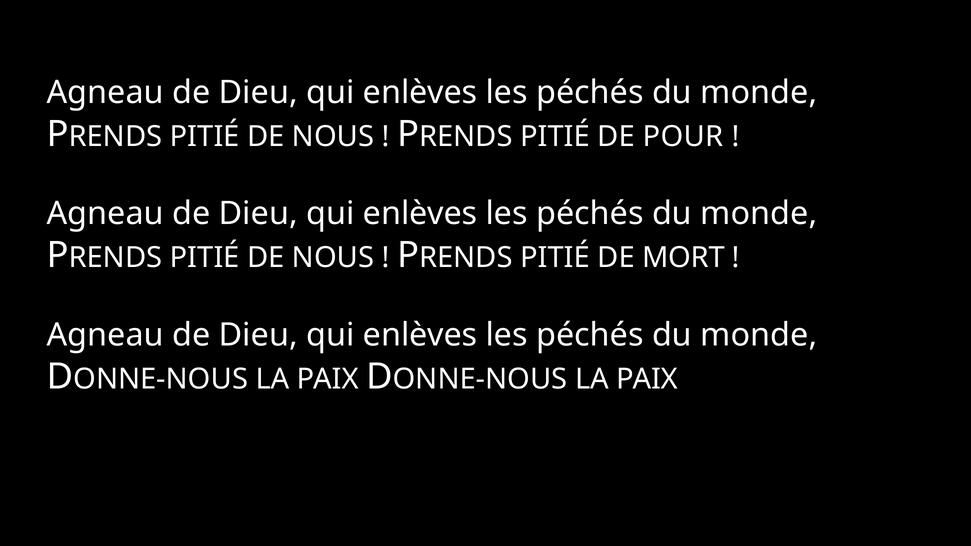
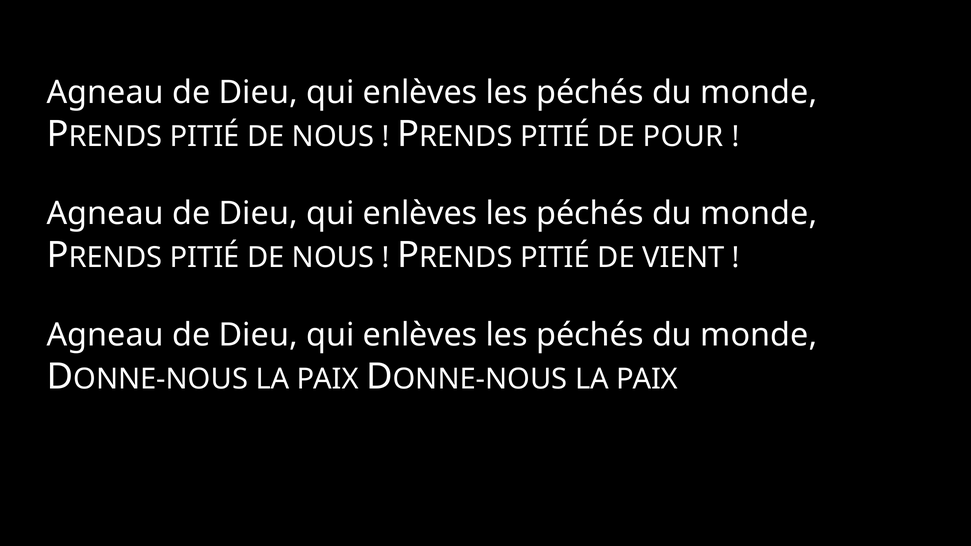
MORT: MORT -> VIENT (683, 258)
